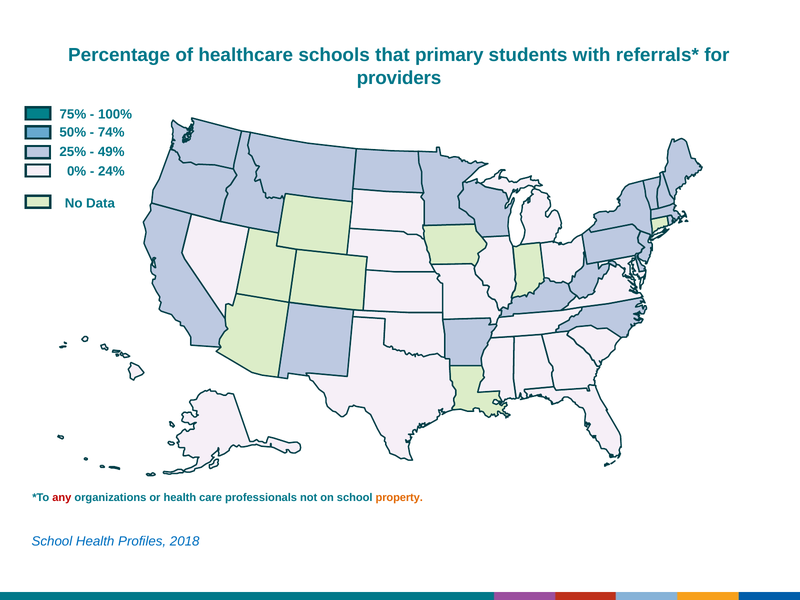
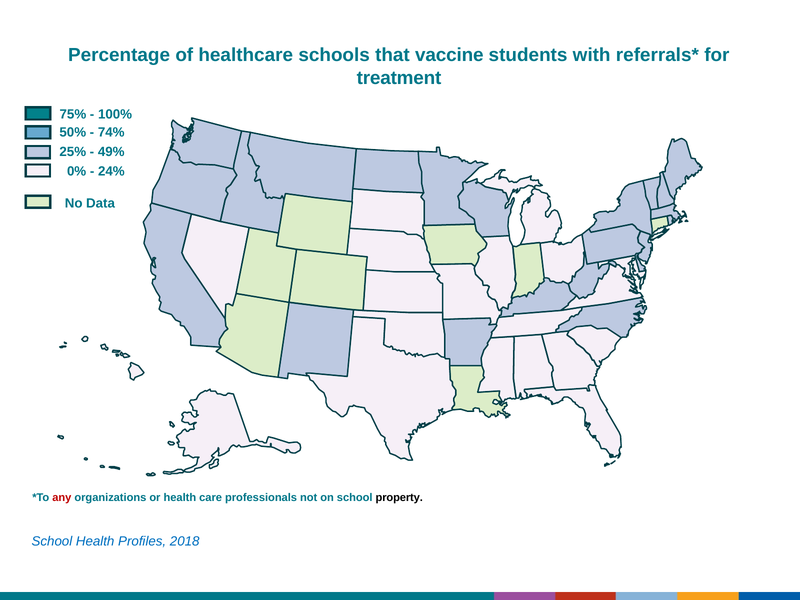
primary: primary -> vaccine (449, 55)
providers: providers -> treatment (399, 78)
property colour: orange -> black (399, 497)
